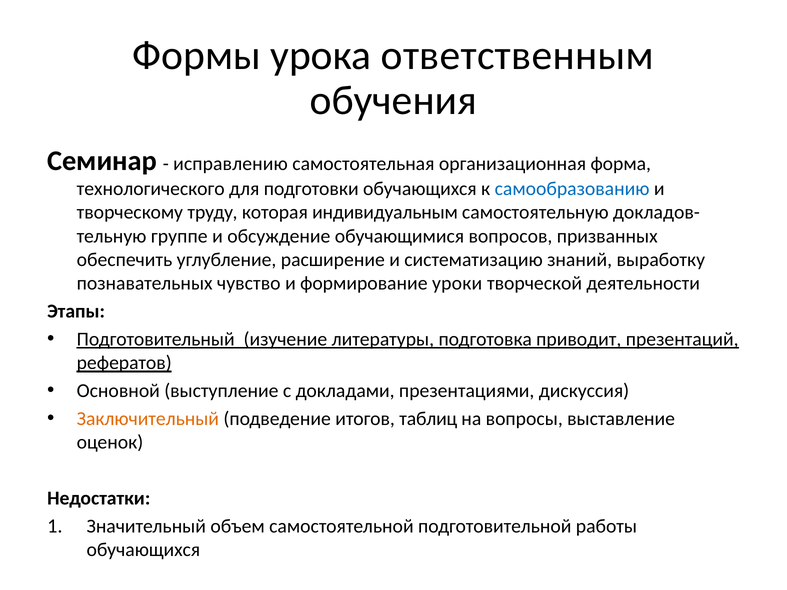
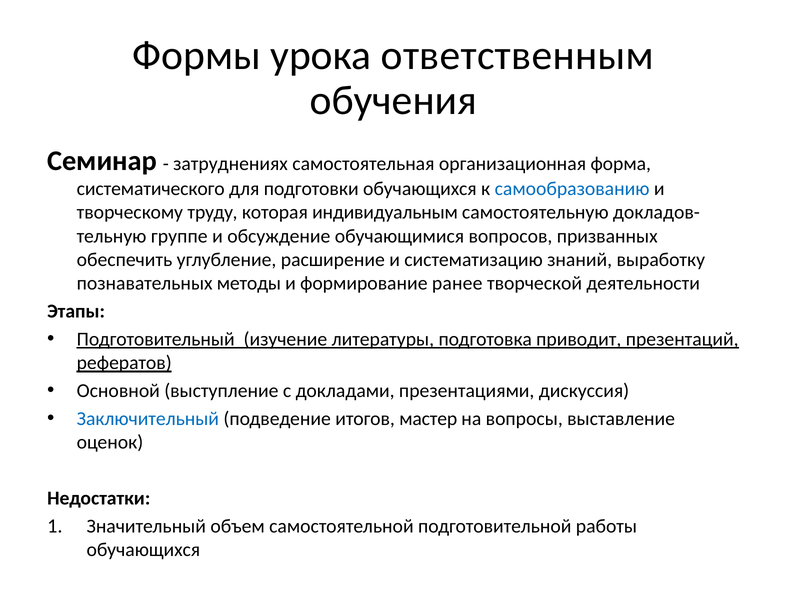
исправлению: исправлению -> затруднениях (231, 164)
технологического: технологического -> систематического (151, 189)
чувство: чувство -> методы (249, 283)
уроки: уроки -> ранее (457, 283)
Заключительный colour: orange -> blue (148, 419)
таблиц: таблиц -> мастер (428, 419)
